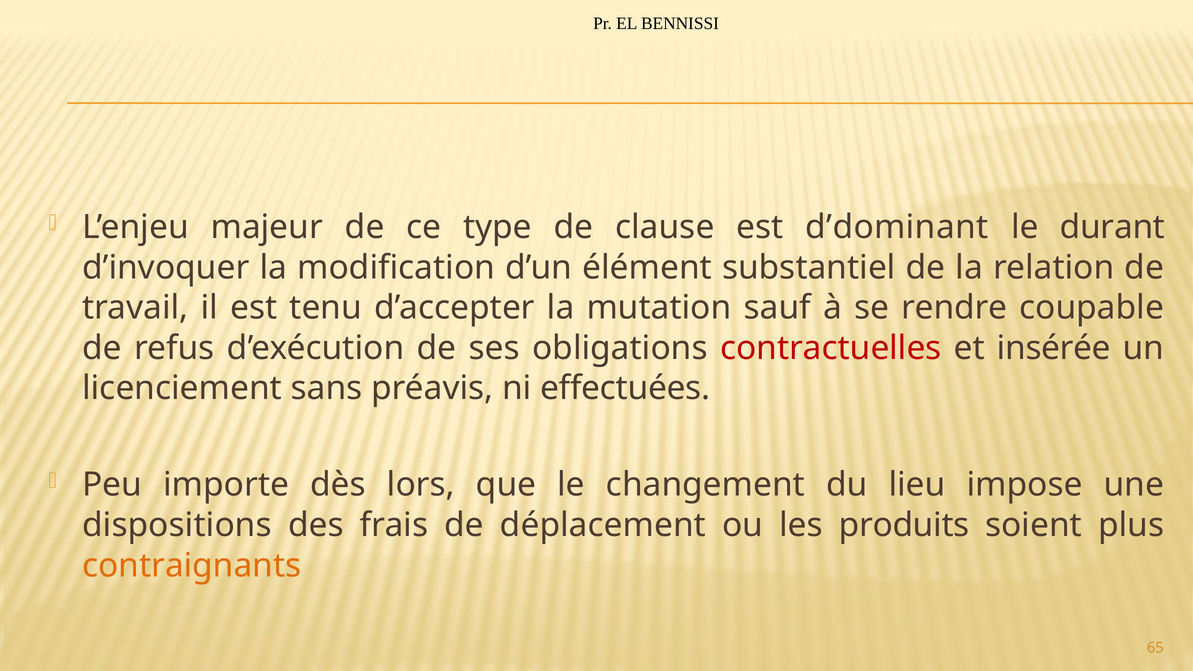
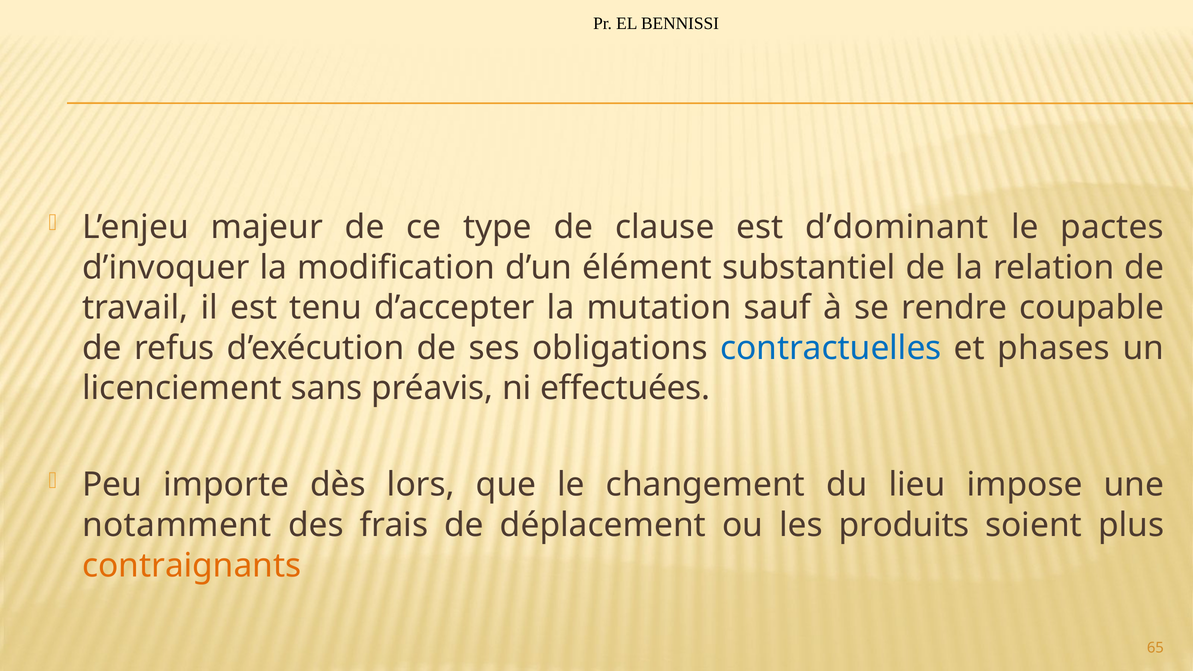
durant: durant -> pactes (1112, 227)
contractuelles colour: red -> blue (831, 348)
insérée: insérée -> phases (1054, 348)
dispositions: dispositions -> notamment (177, 525)
